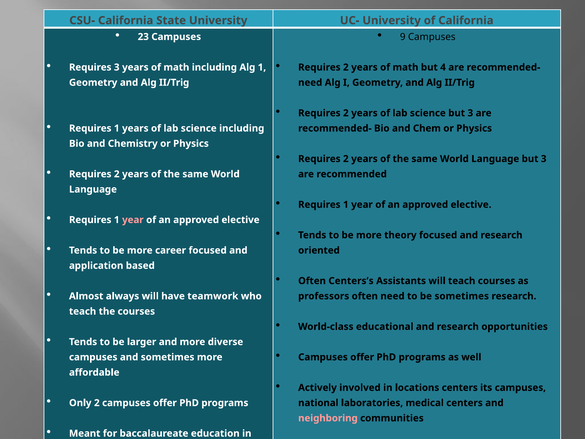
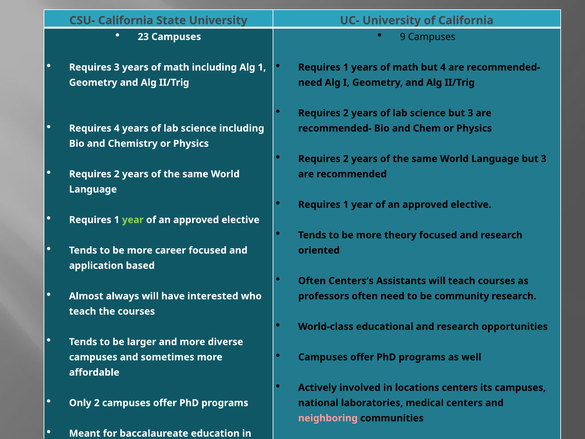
2: 2 -> 1 (346, 67)
1: 1 -> 4 (117, 128)
year colour: pink -> light green (133, 220)
teamwork: teamwork -> interested (213, 296)
be sometimes: sometimes -> community (462, 296)
